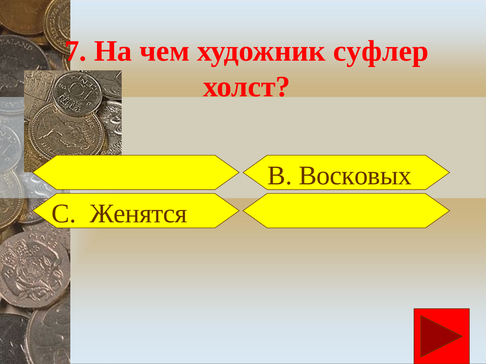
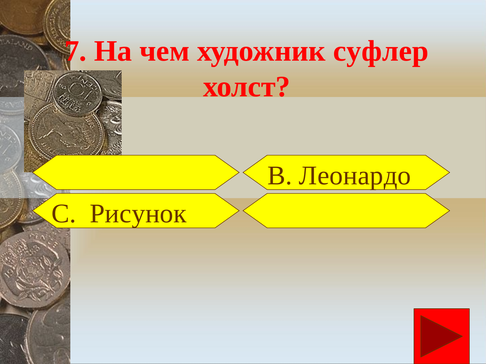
Восковых: Восковых -> Леонардо (355, 176)
Женятся: Женятся -> Рисунок (138, 214)
